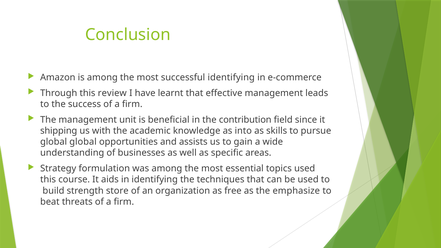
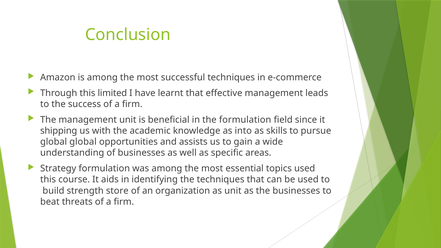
successful identifying: identifying -> techniques (231, 78)
review: review -> limited (112, 93)
the contribution: contribution -> formulation (245, 120)
as free: free -> unit (233, 191)
the emphasize: emphasize -> businesses (296, 191)
